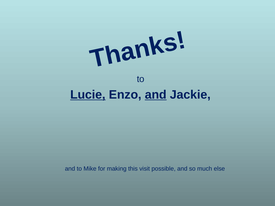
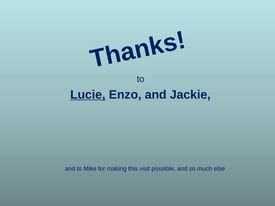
and underline: present -> none (156, 95)
